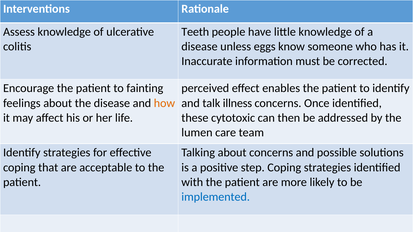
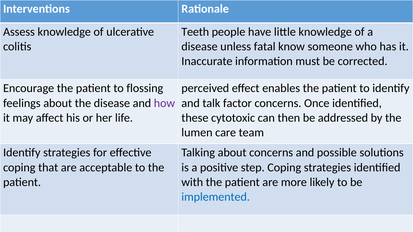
eggs: eggs -> fatal (265, 47)
fainting: fainting -> flossing (145, 88)
how colour: orange -> purple (164, 103)
illness: illness -> factor (237, 103)
